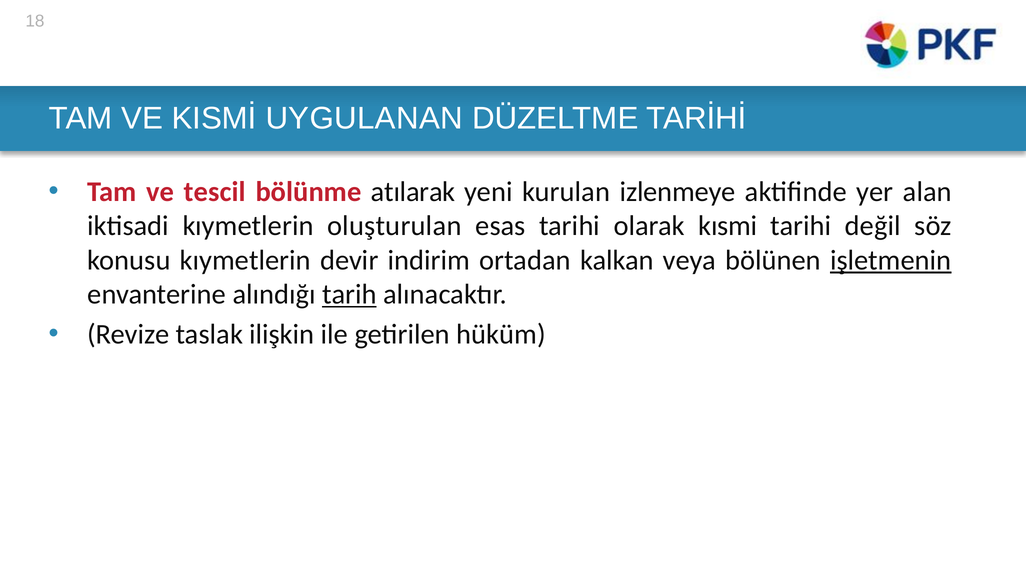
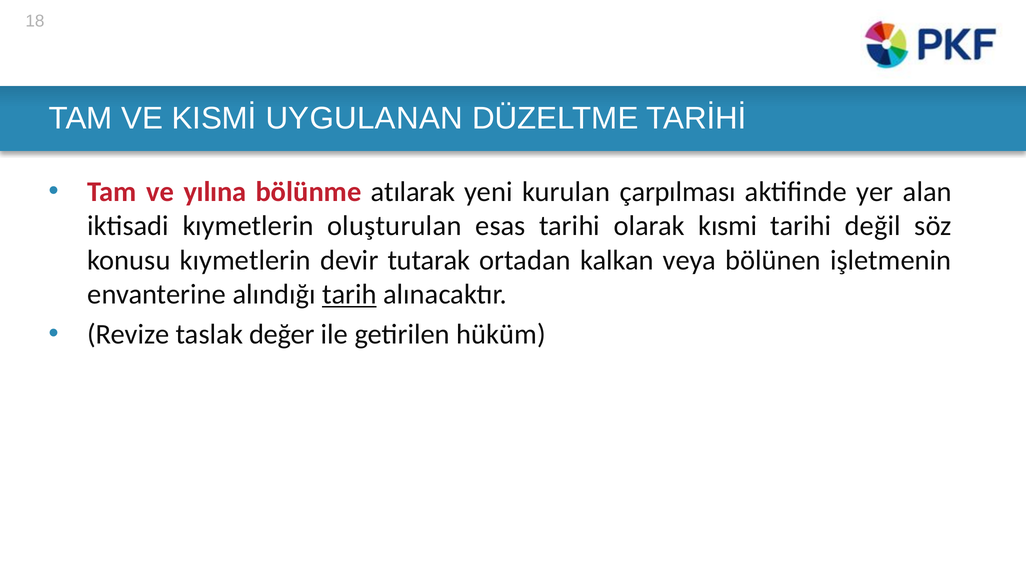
tescil: tescil -> yılına (215, 192)
izlenmeye: izlenmeye -> çarpılması (678, 192)
indirim: indirim -> tutarak (429, 260)
işletmenin underline: present -> none (891, 260)
ilişkin: ilişkin -> değer (282, 334)
